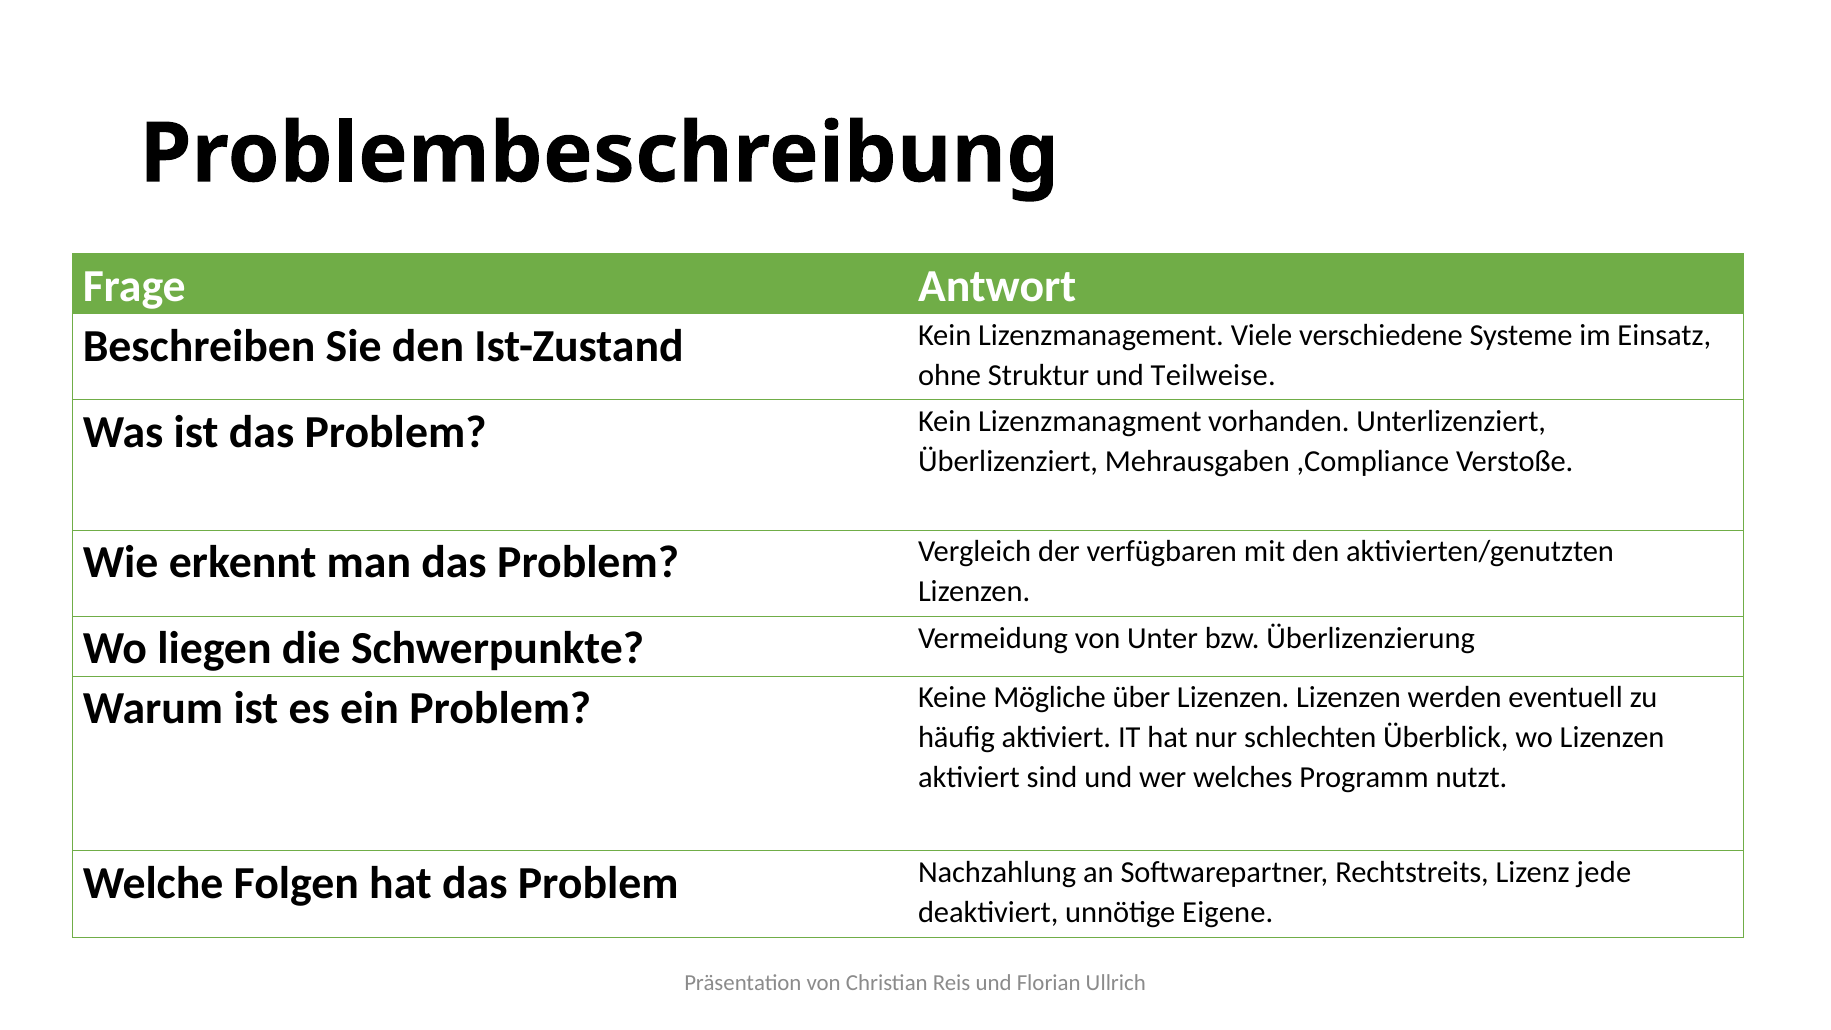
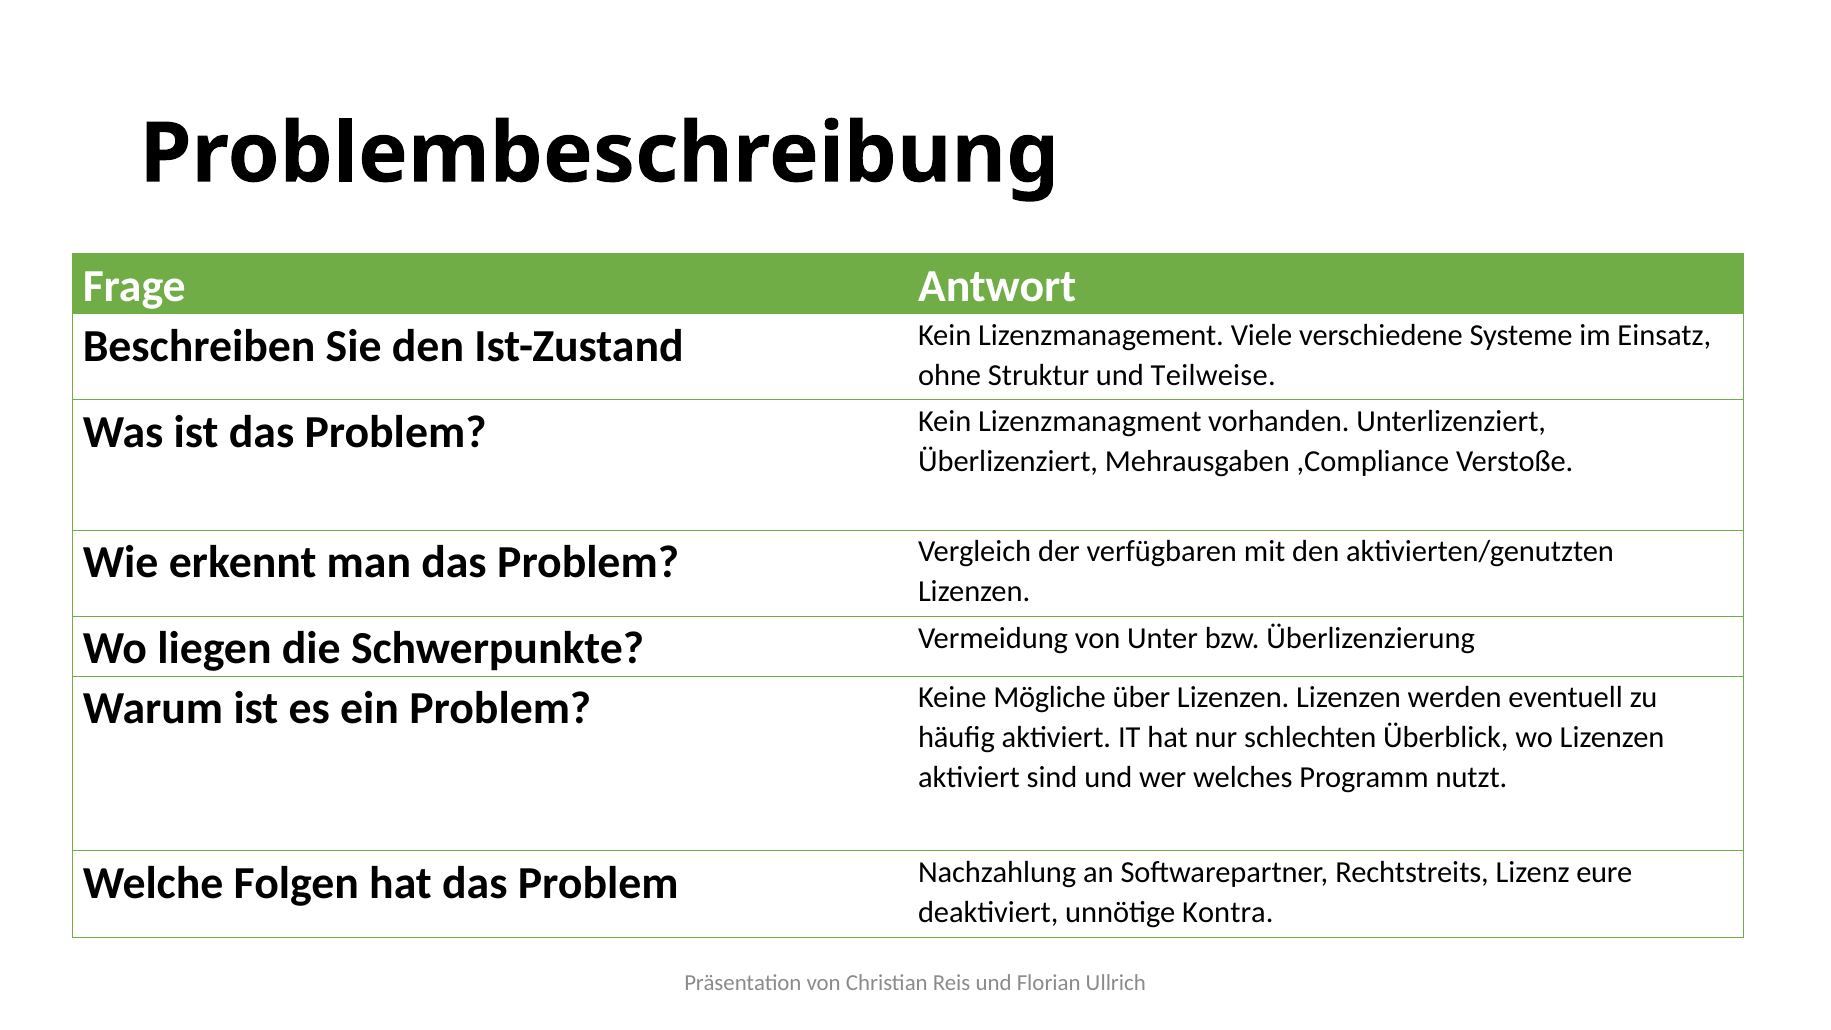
jede: jede -> eure (1604, 872)
Eigene: Eigene -> Kontra (1228, 912)
